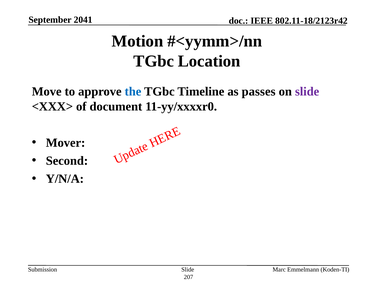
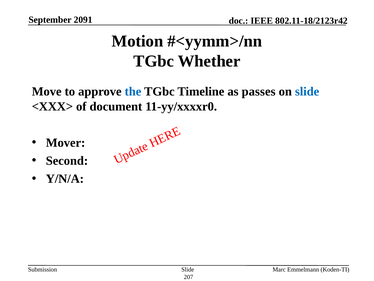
2041: 2041 -> 2091 (83, 20)
Location: Location -> Whether (209, 61)
slide colour: purple -> blue (307, 91)
